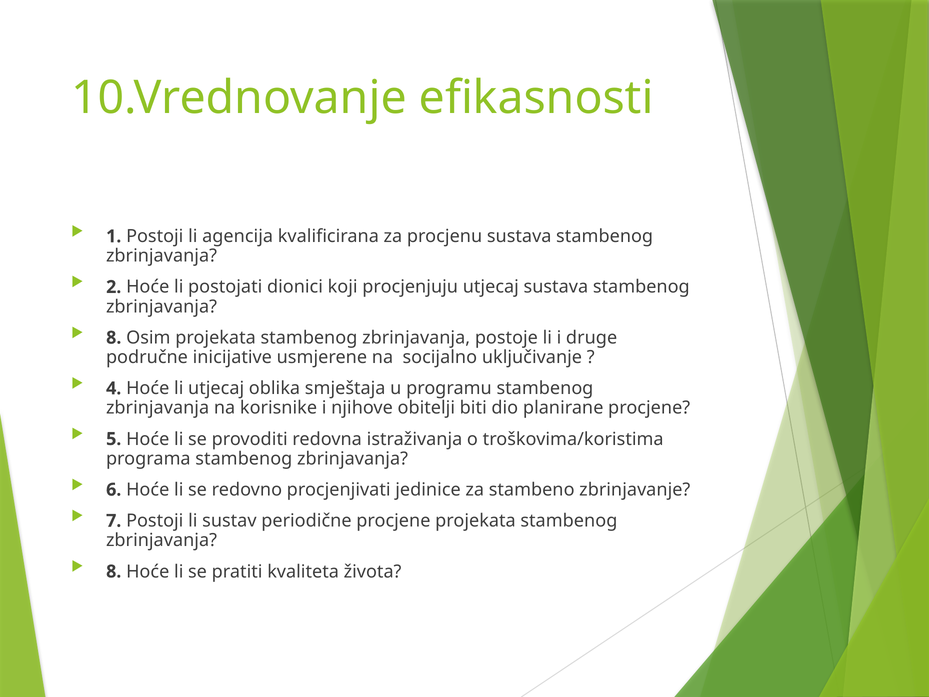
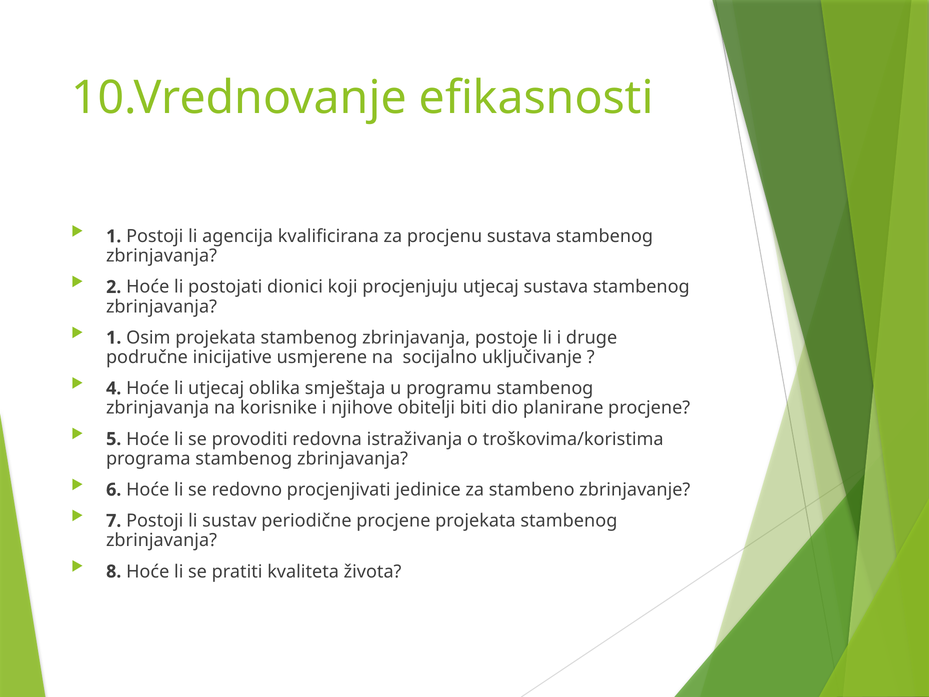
8: 8 -> 1 (114, 338)
